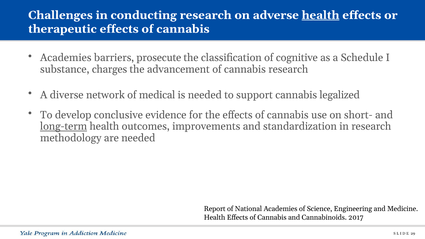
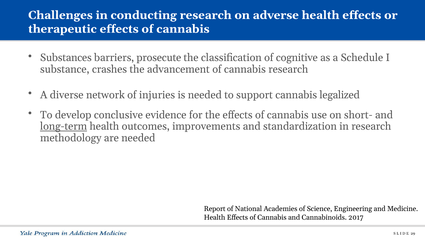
health underline: present -> none (321, 15)
Academies: Academies -> Substances (66, 58)
charges: charges -> crashes (109, 69)
medical: medical -> injuries (157, 95)
